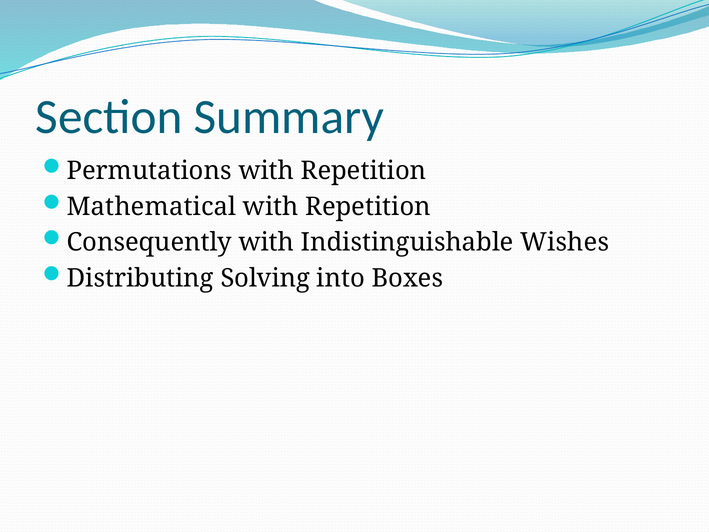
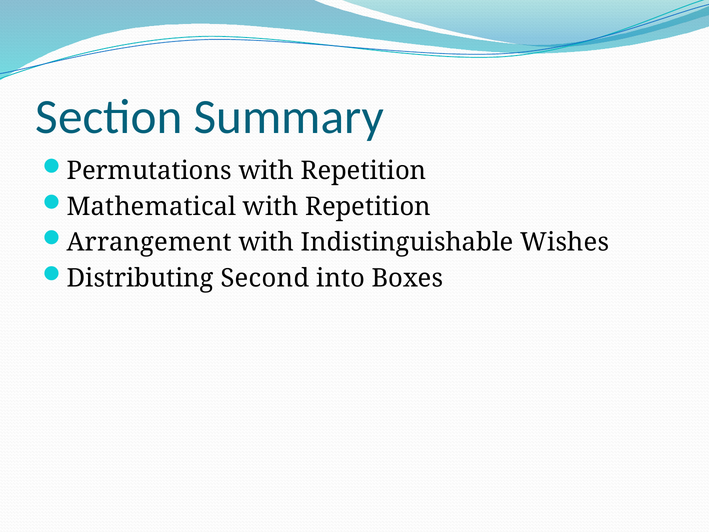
Consequently: Consequently -> Arrangement (149, 242)
Solving: Solving -> Second (265, 278)
